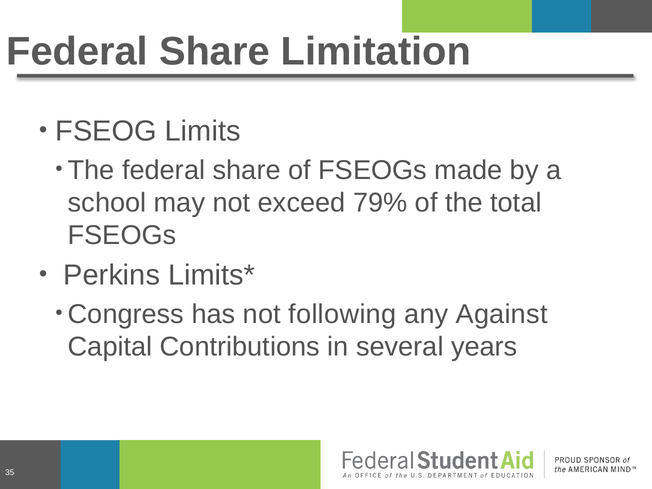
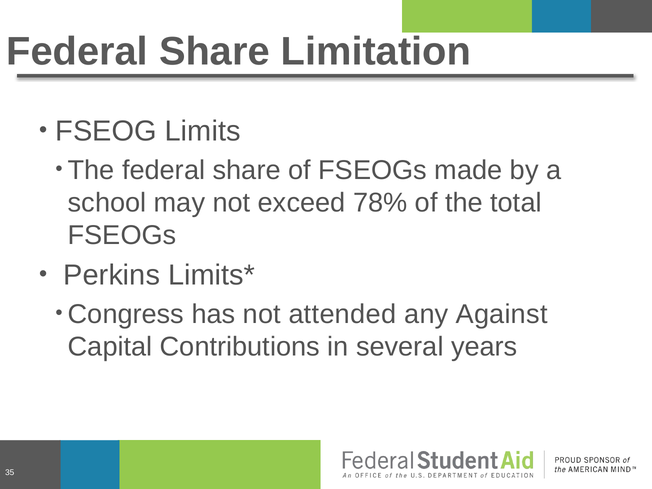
79%: 79% -> 78% (380, 203)
following: following -> attended (342, 314)
